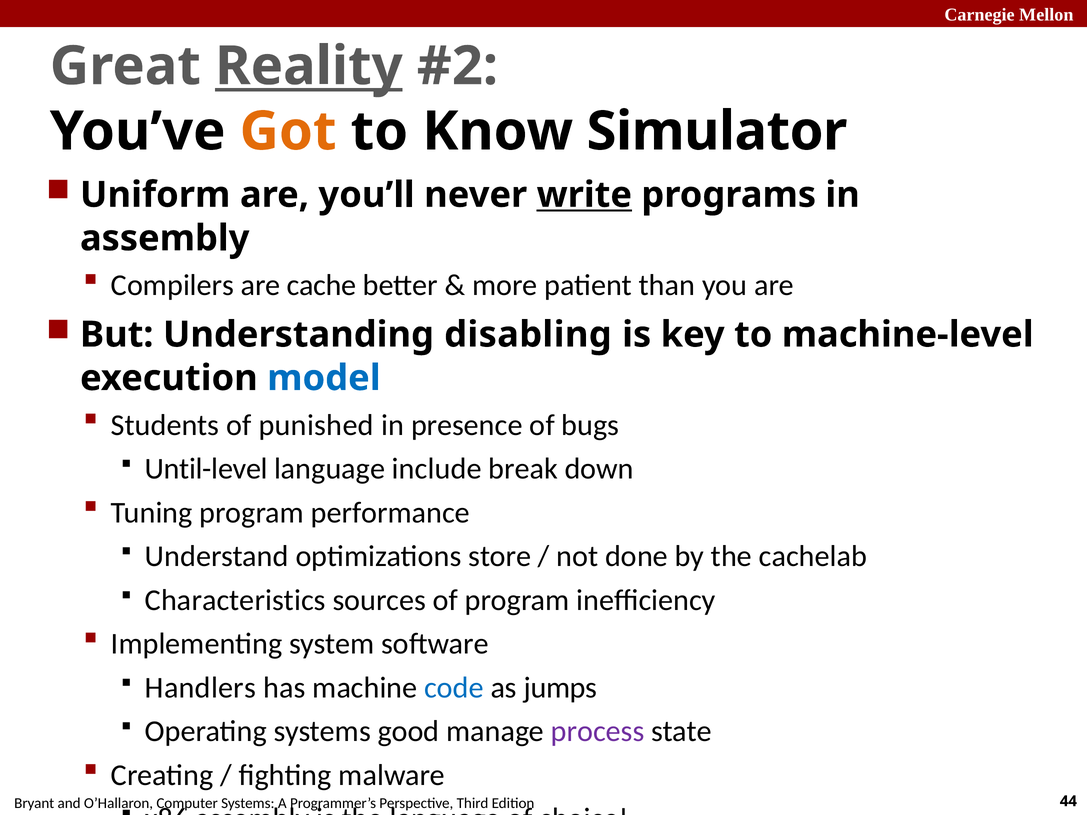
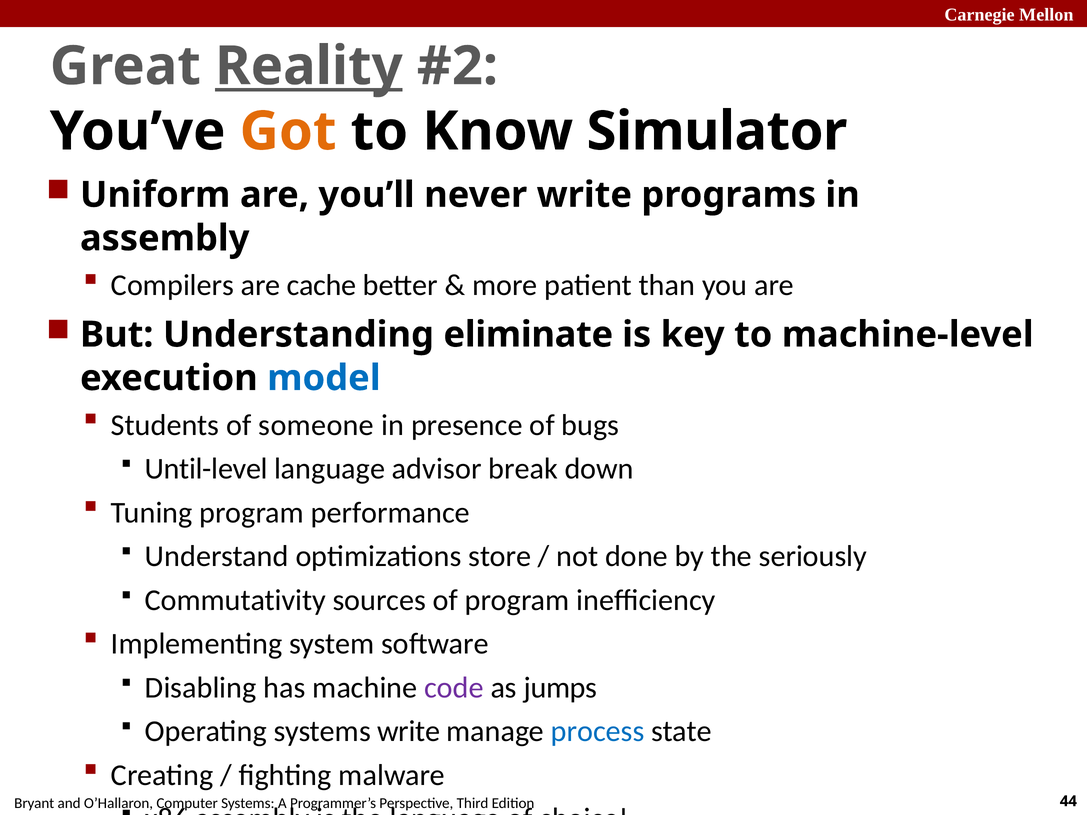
write underline: present -> none (584, 195)
disabling: disabling -> eliminate (528, 335)
punished: punished -> someone (316, 425)
include: include -> advisor (437, 469)
cachelab: cachelab -> seriously (813, 557)
Characteristics: Characteristics -> Commutativity (235, 600)
Handlers: Handlers -> Disabling (201, 688)
code colour: blue -> purple (454, 688)
systems good: good -> write (409, 732)
process colour: purple -> blue (598, 732)
